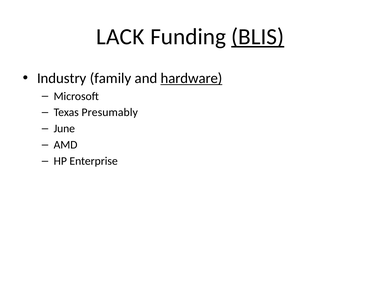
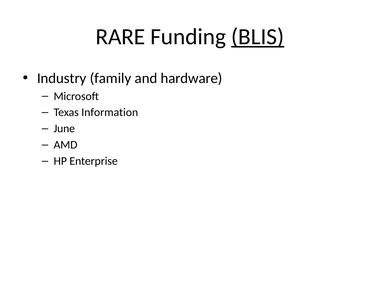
LACK: LACK -> RARE (120, 37)
hardware underline: present -> none (192, 78)
Presumably: Presumably -> Information (110, 112)
